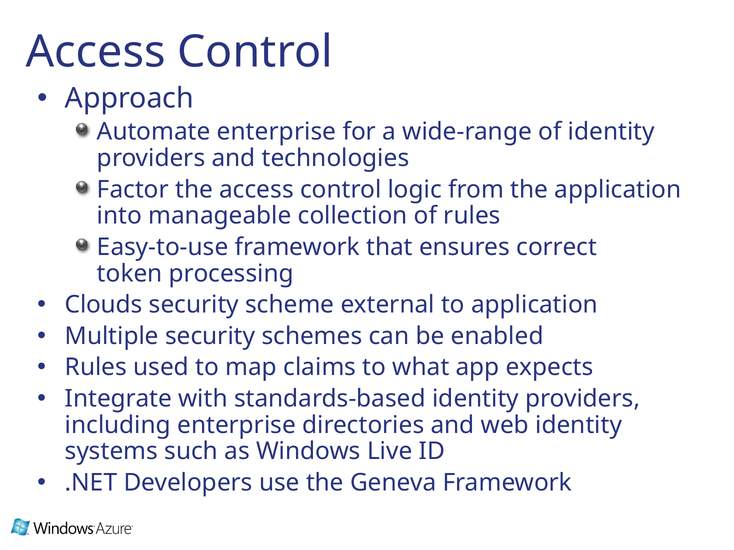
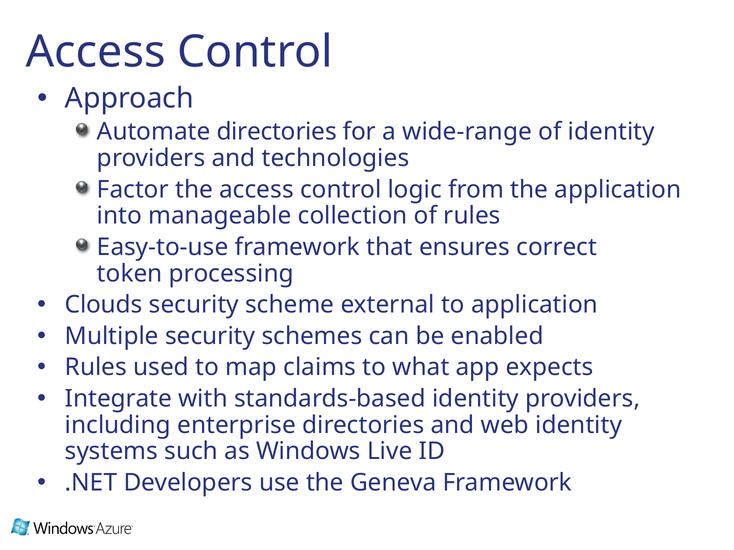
Automate enterprise: enterprise -> directories (277, 132)
